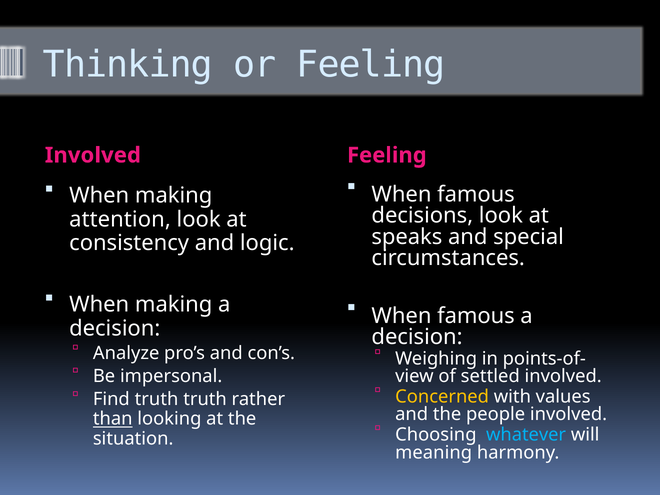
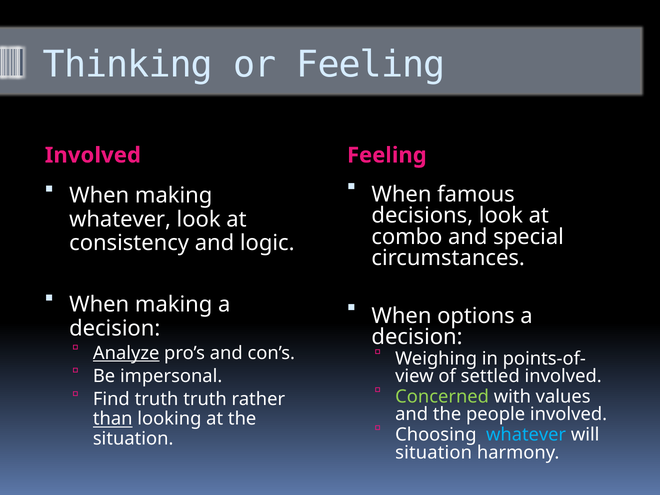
attention: attention -> whatever (120, 219)
speaks: speaks -> combo (407, 237)
famous: famous -> options (476, 316)
Analyze underline: none -> present (126, 353)
Concerned colour: yellow -> light green (442, 397)
meaning: meaning -> situation (434, 453)
